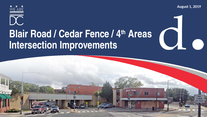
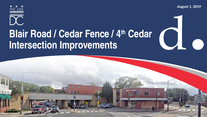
4th Areas: Areas -> Cedar (140, 34)
